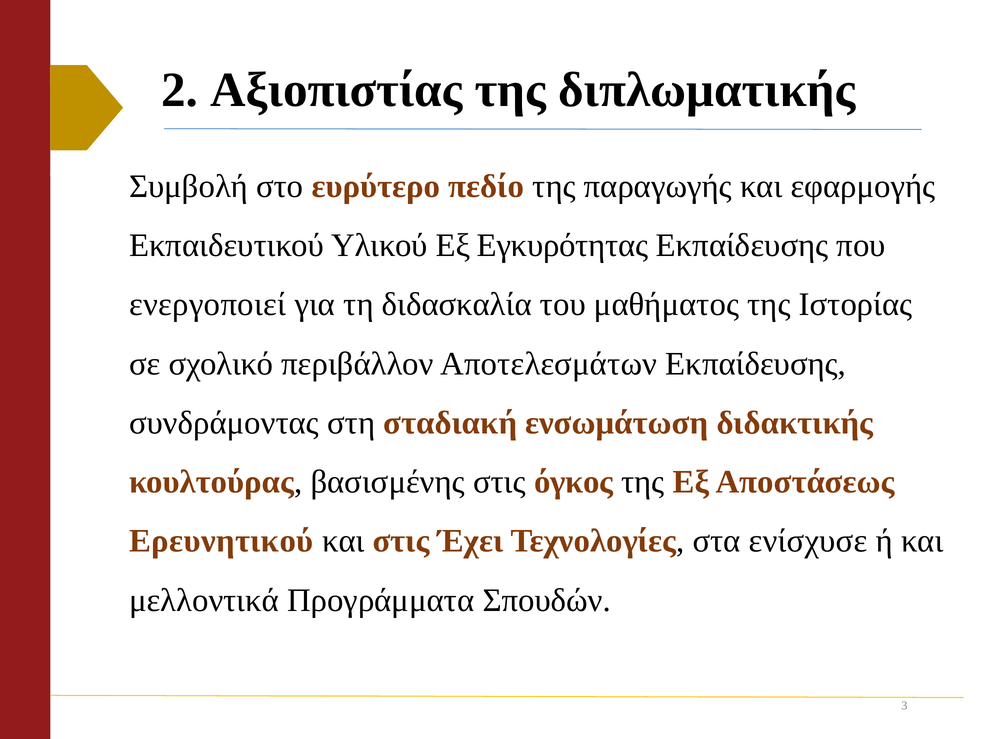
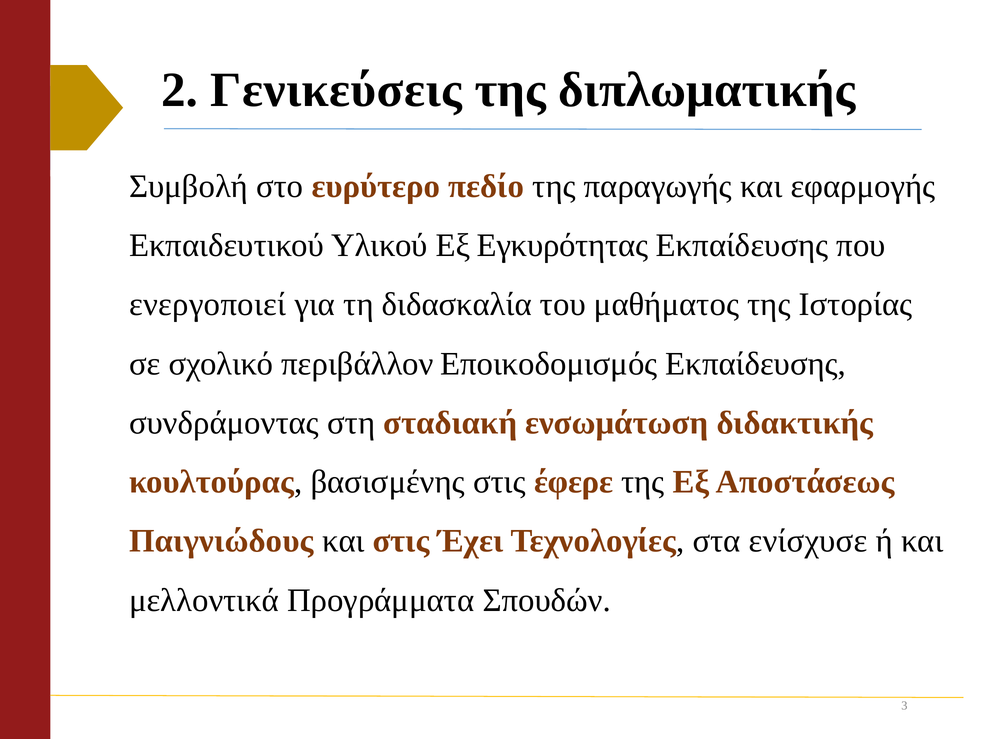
Αξιοπιστίας: Αξιοπιστίας -> Γενικεύσεις (336, 90)
Αποτελεσμάτων: Αποτελεσμάτων -> Εποικοδομισμός (549, 364)
όγκος: όγκος -> έφερε (574, 482)
Ερευνητικού: Ερευνητικού -> Παιγνιώδους (221, 541)
